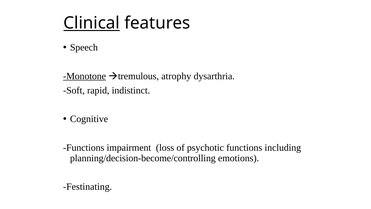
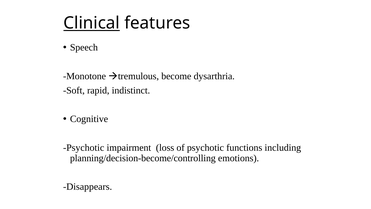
Monotone underline: present -> none (84, 76)
atrophy: atrophy -> become (176, 76)
Functions: Functions -> Psychotic (84, 147)
Festinating: Festinating -> Disappears (88, 186)
